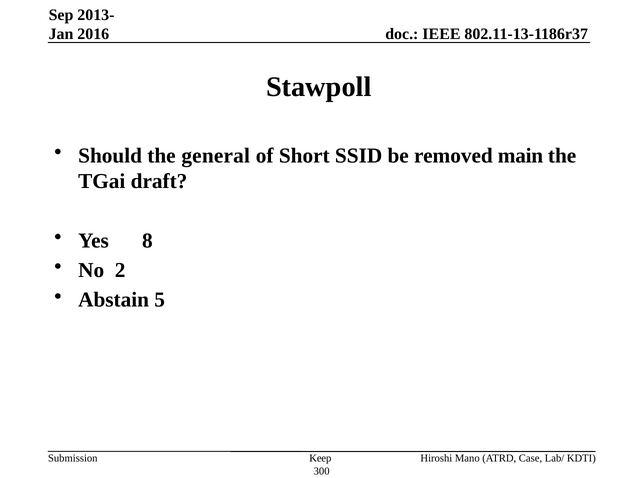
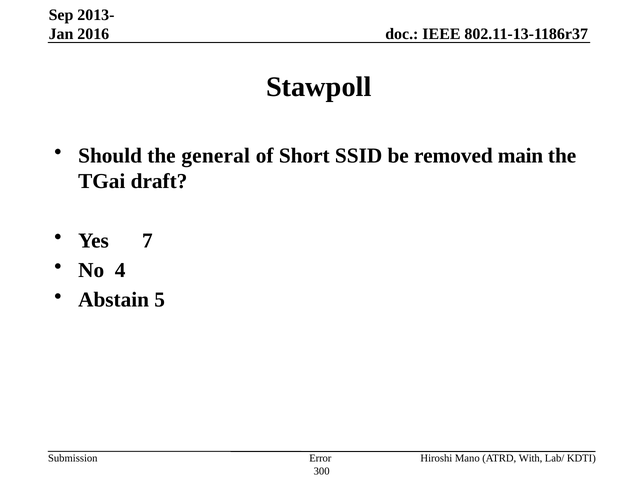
8: 8 -> 7 (147, 241)
2: 2 -> 4 (120, 271)
Keep: Keep -> Error (320, 459)
Case: Case -> With (531, 459)
